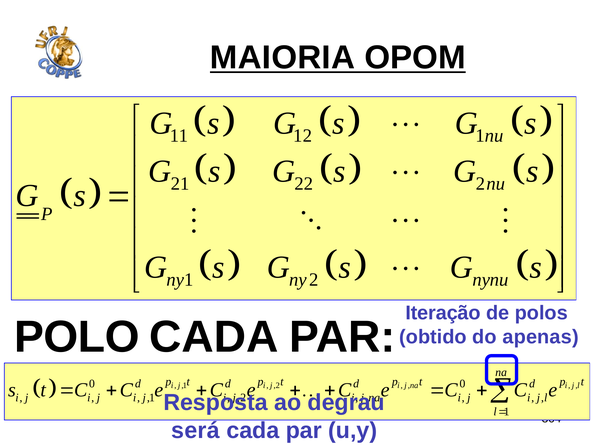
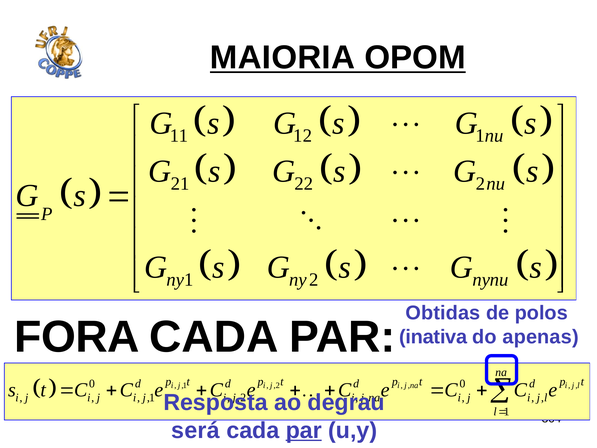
Iteração: Iteração -> Obtidas (443, 313)
POLO: POLO -> FORA (77, 337)
obtido: obtido -> inativa (433, 337)
par underline: none -> present (304, 430)
